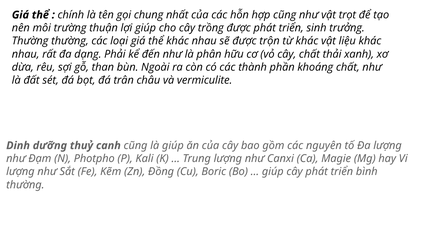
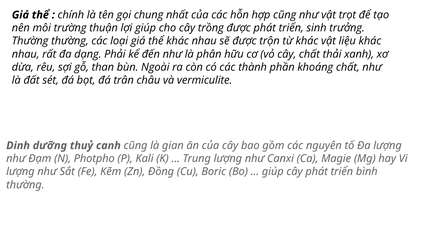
là giúp: giúp -> gian (173, 145)
